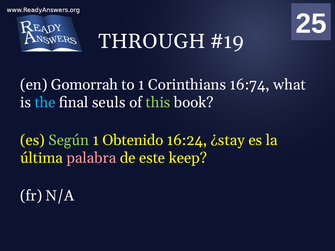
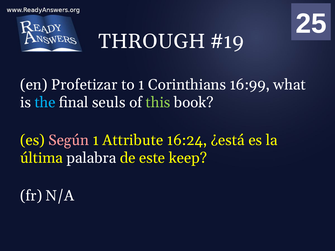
Gomorrah: Gomorrah -> Profetizar (84, 85)
16:74: 16:74 -> 16:99 (250, 85)
Según colour: light green -> pink (69, 140)
Obtenido: Obtenido -> Attribute (133, 140)
¿stay: ¿stay -> ¿está (228, 140)
palabra colour: pink -> white (91, 158)
